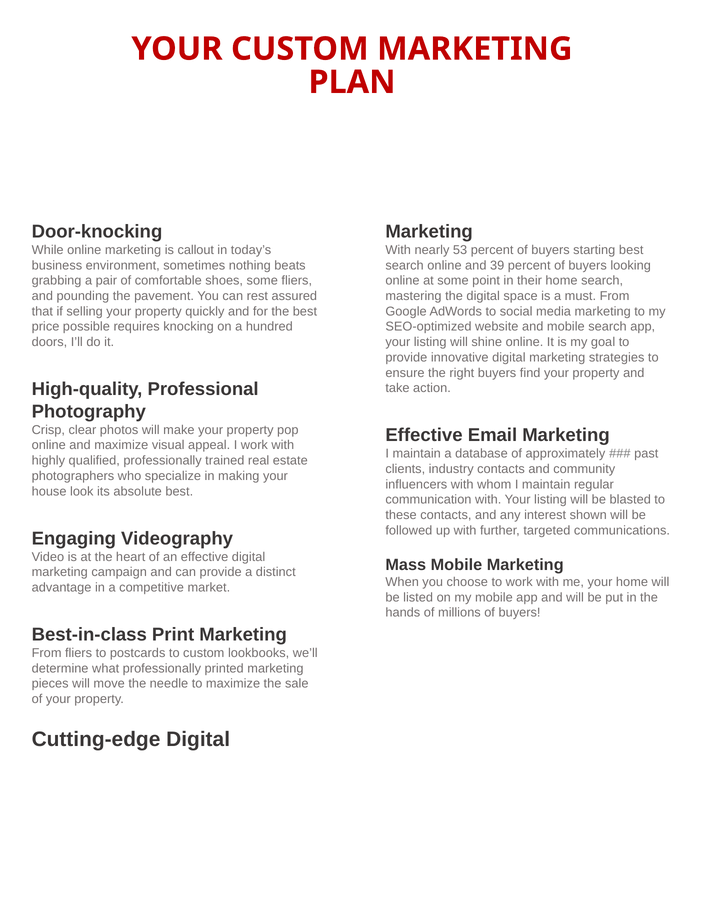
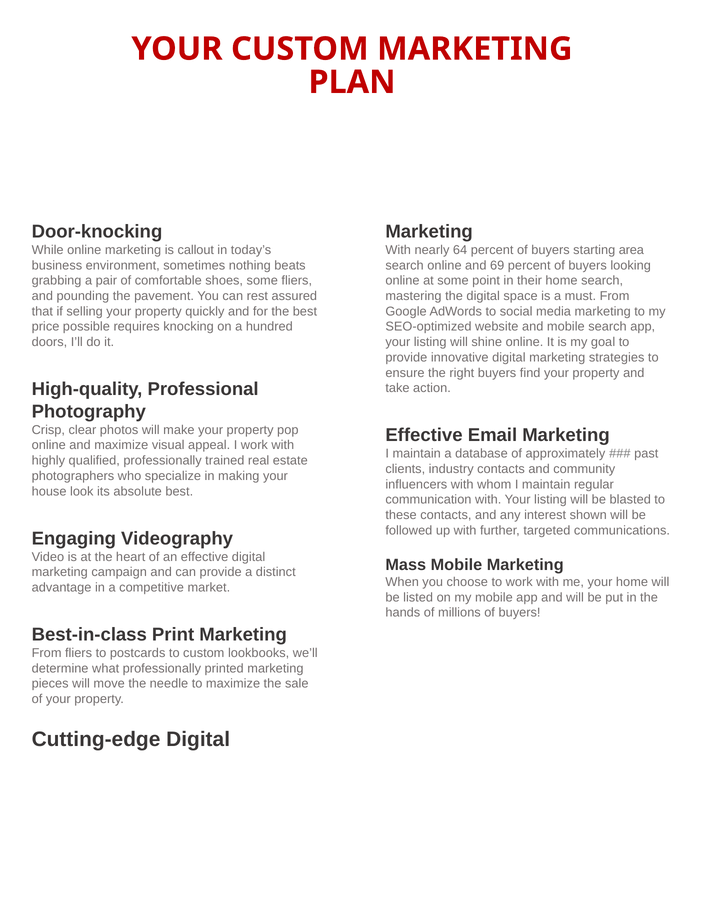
53: 53 -> 64 (460, 250)
starting best: best -> area (631, 250)
39: 39 -> 69 (497, 265)
